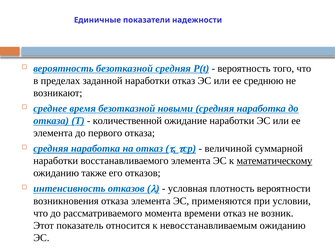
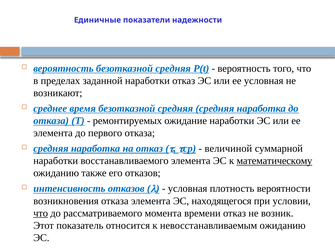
ее среднюю: среднюю -> условная (264, 81)
время безотказной новыми: новыми -> средняя (175, 109)
количественной: количественной -> ремонтируемых (127, 121)
применяются: применяются -> находящегося (222, 201)
что underline: none -> present (41, 213)
